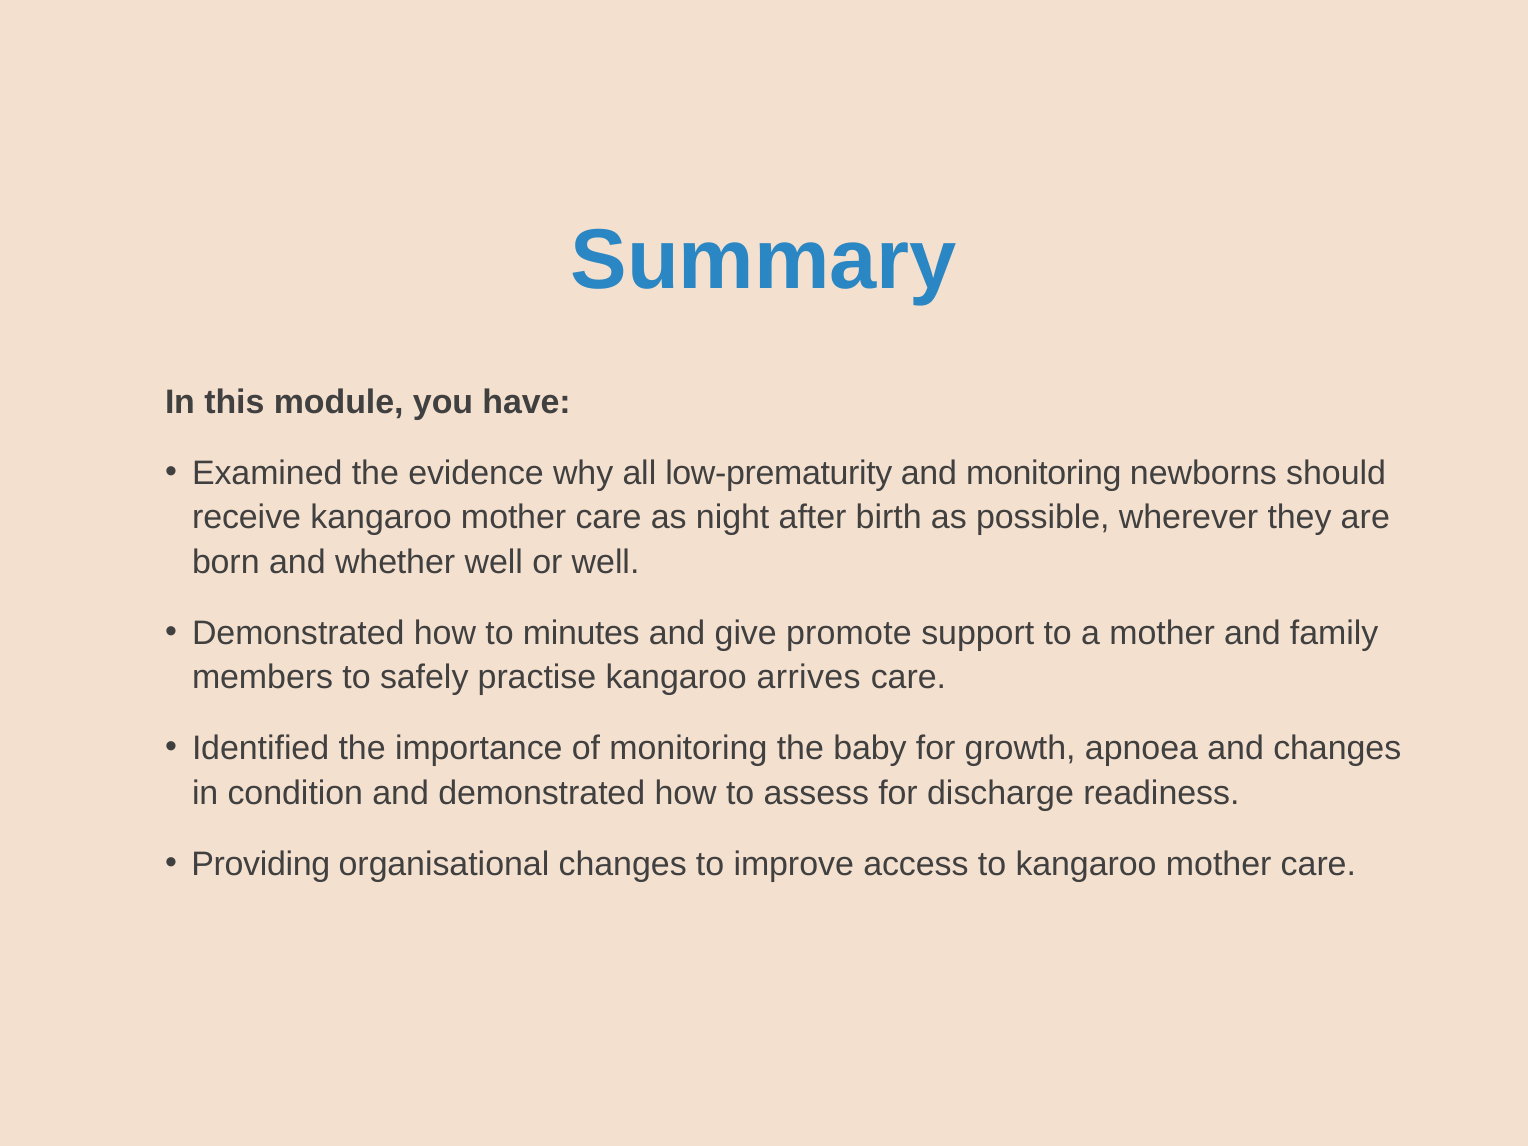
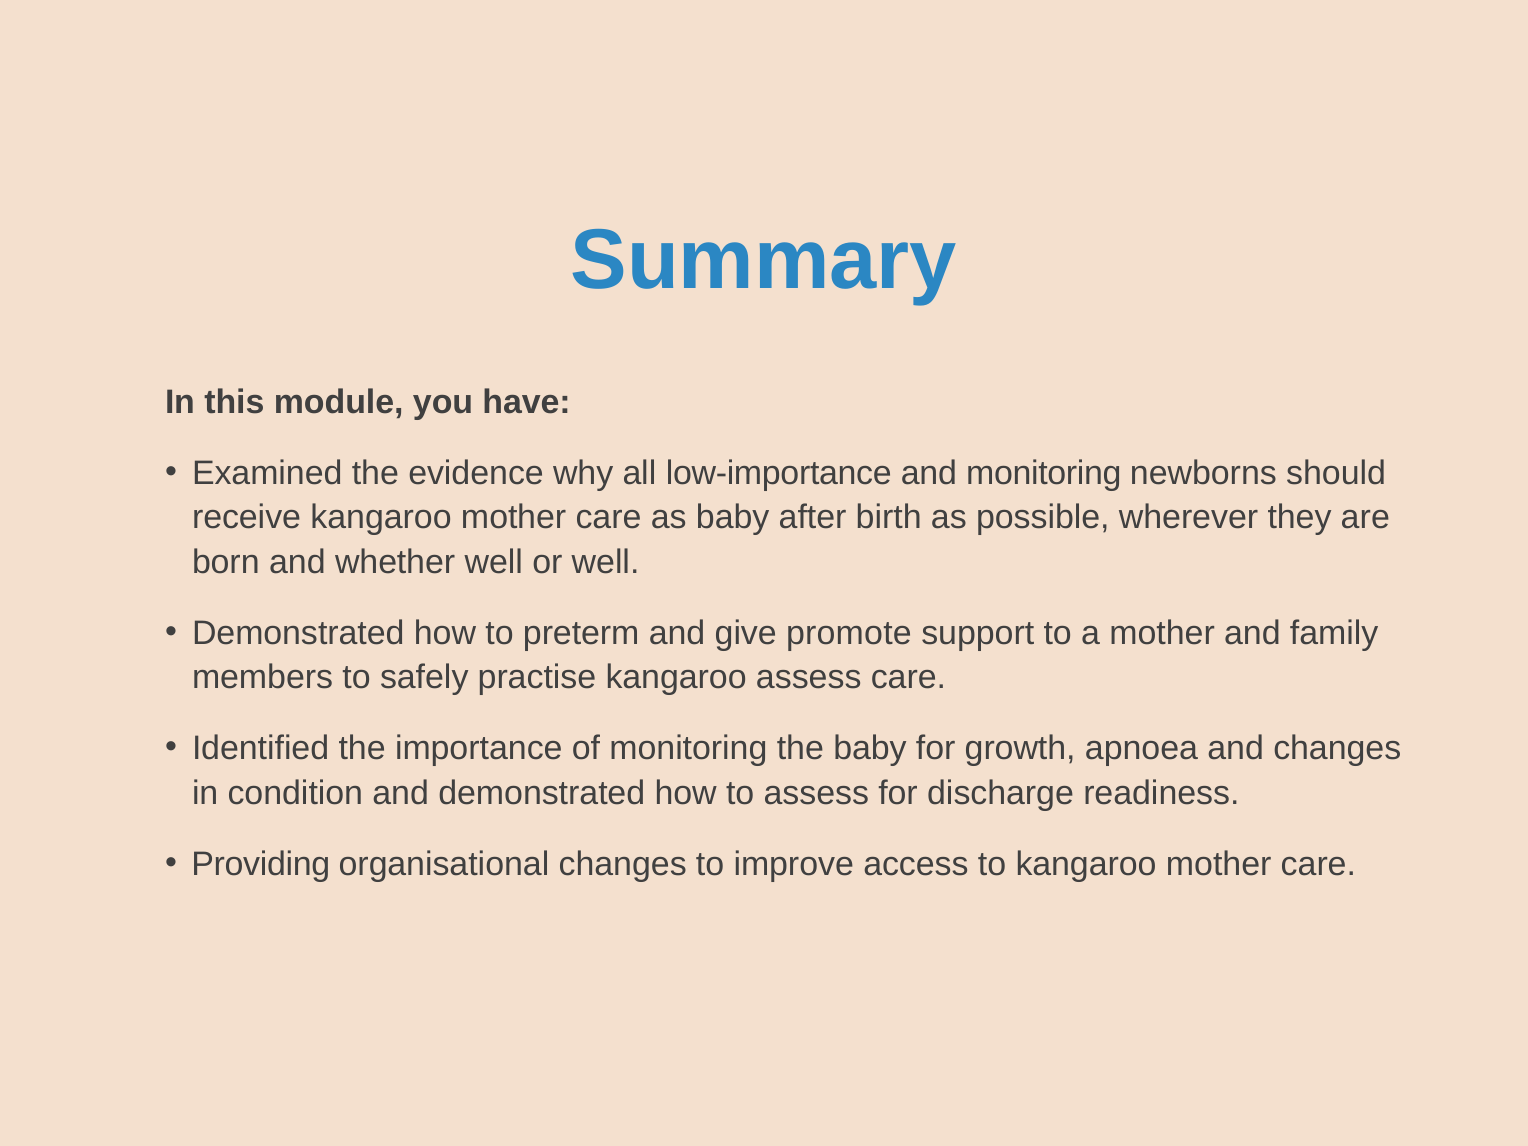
low-prematurity: low-prematurity -> low-importance (779, 473)
as night: night -> baby (733, 517)
minutes: minutes -> preterm (581, 633)
kangaroo arrives: arrives -> assess (809, 677)
